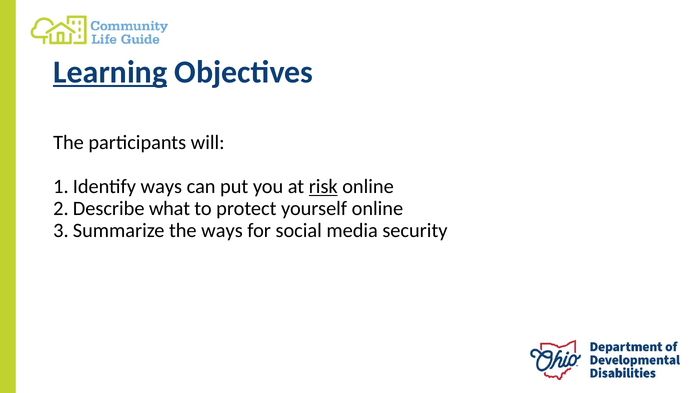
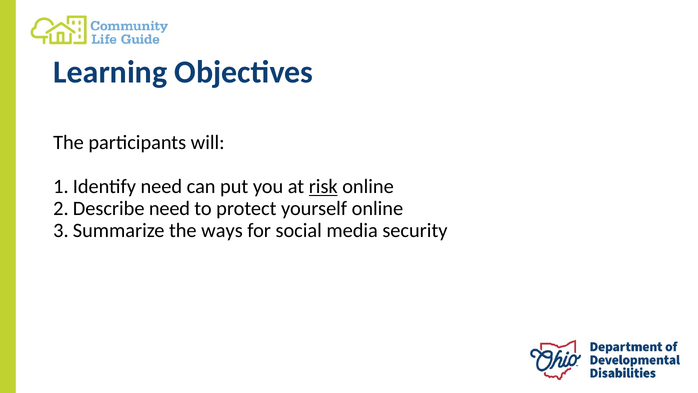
Learning underline: present -> none (110, 72)
ways: ways -> need (161, 186)
what: what -> need (169, 208)
